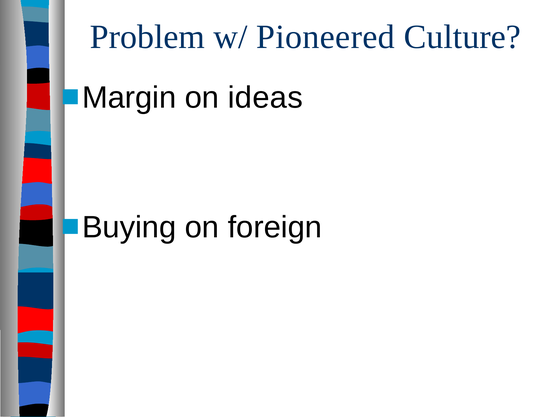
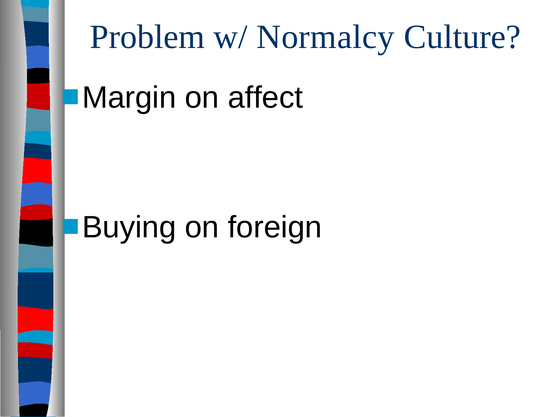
Pioneered: Pioneered -> Normalcy (326, 37)
ideas: ideas -> affect (265, 98)
